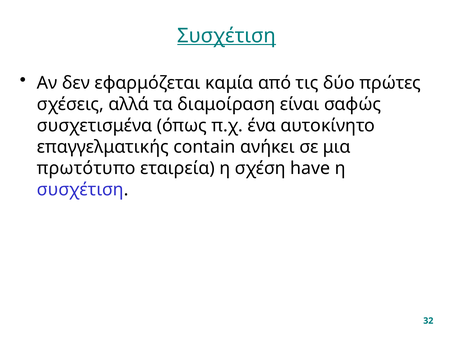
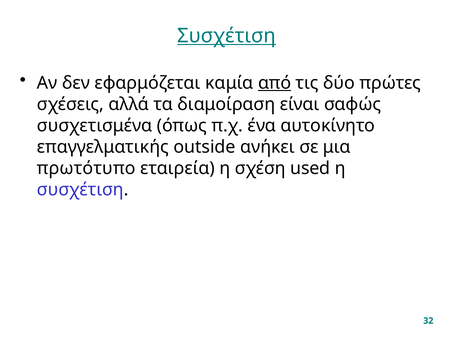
από underline: none -> present (275, 83)
contain: contain -> outside (204, 147)
have: have -> used (310, 168)
